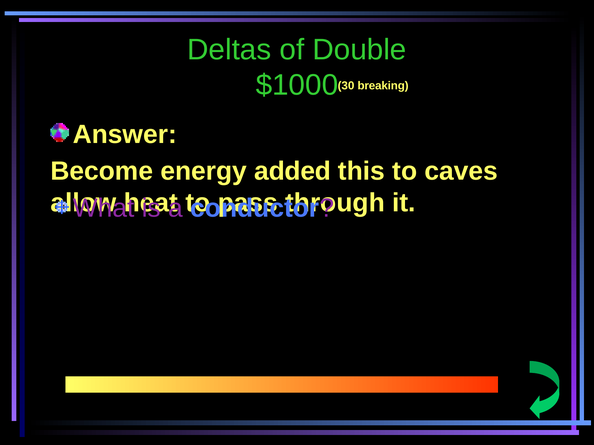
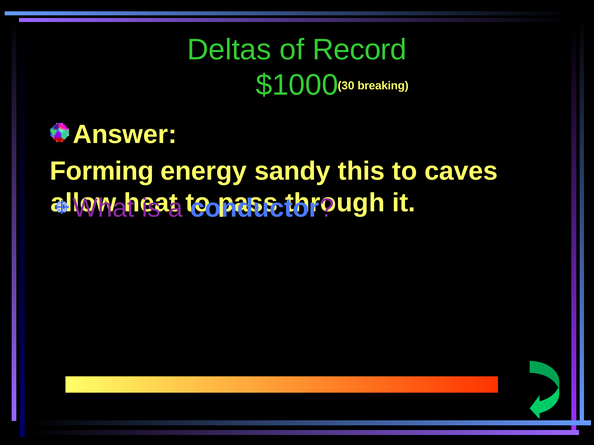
Double: Double -> Record (360, 50)
Become: Become -> Forming (102, 171)
added: added -> sandy (292, 171)
